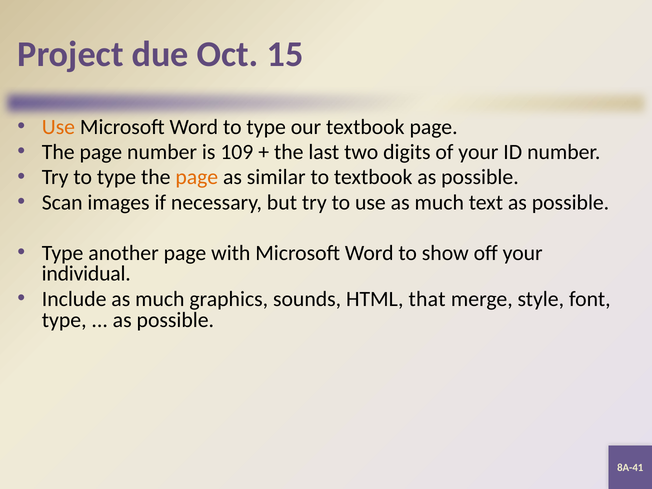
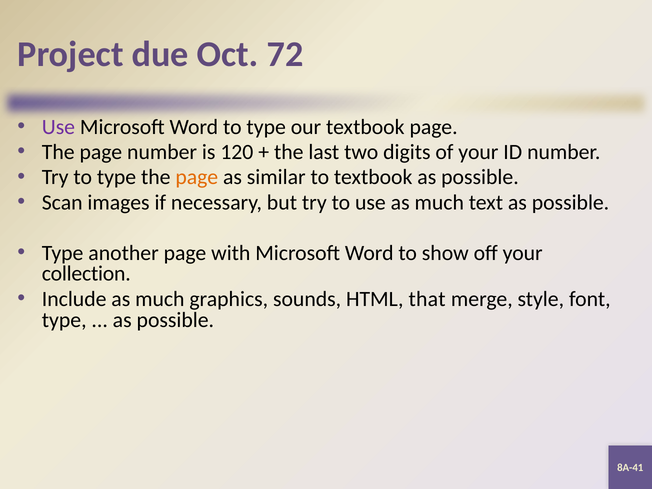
15: 15 -> 72 (285, 54)
Use colour: orange -> purple (58, 127)
109: 109 -> 120 (237, 152)
individual: individual -> collection (86, 274)
